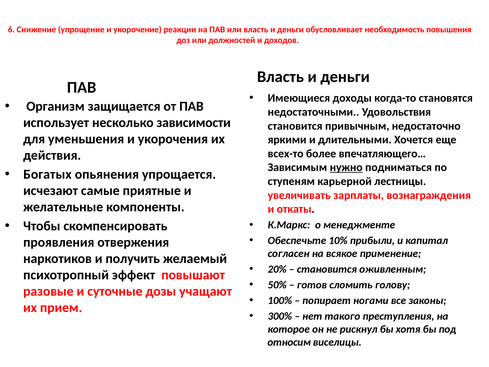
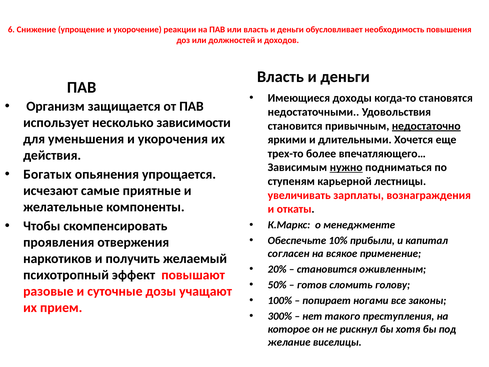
недостаточно underline: none -> present (426, 126)
всех-то: всех-то -> трех-то (286, 153)
относим: относим -> желание (289, 342)
